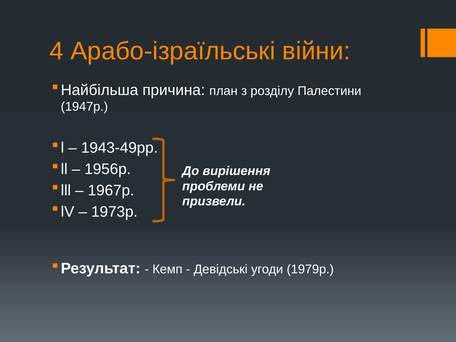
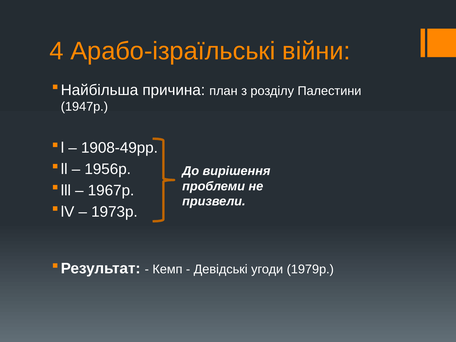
1943-49рр: 1943-49рр -> 1908-49рр (119, 148)
